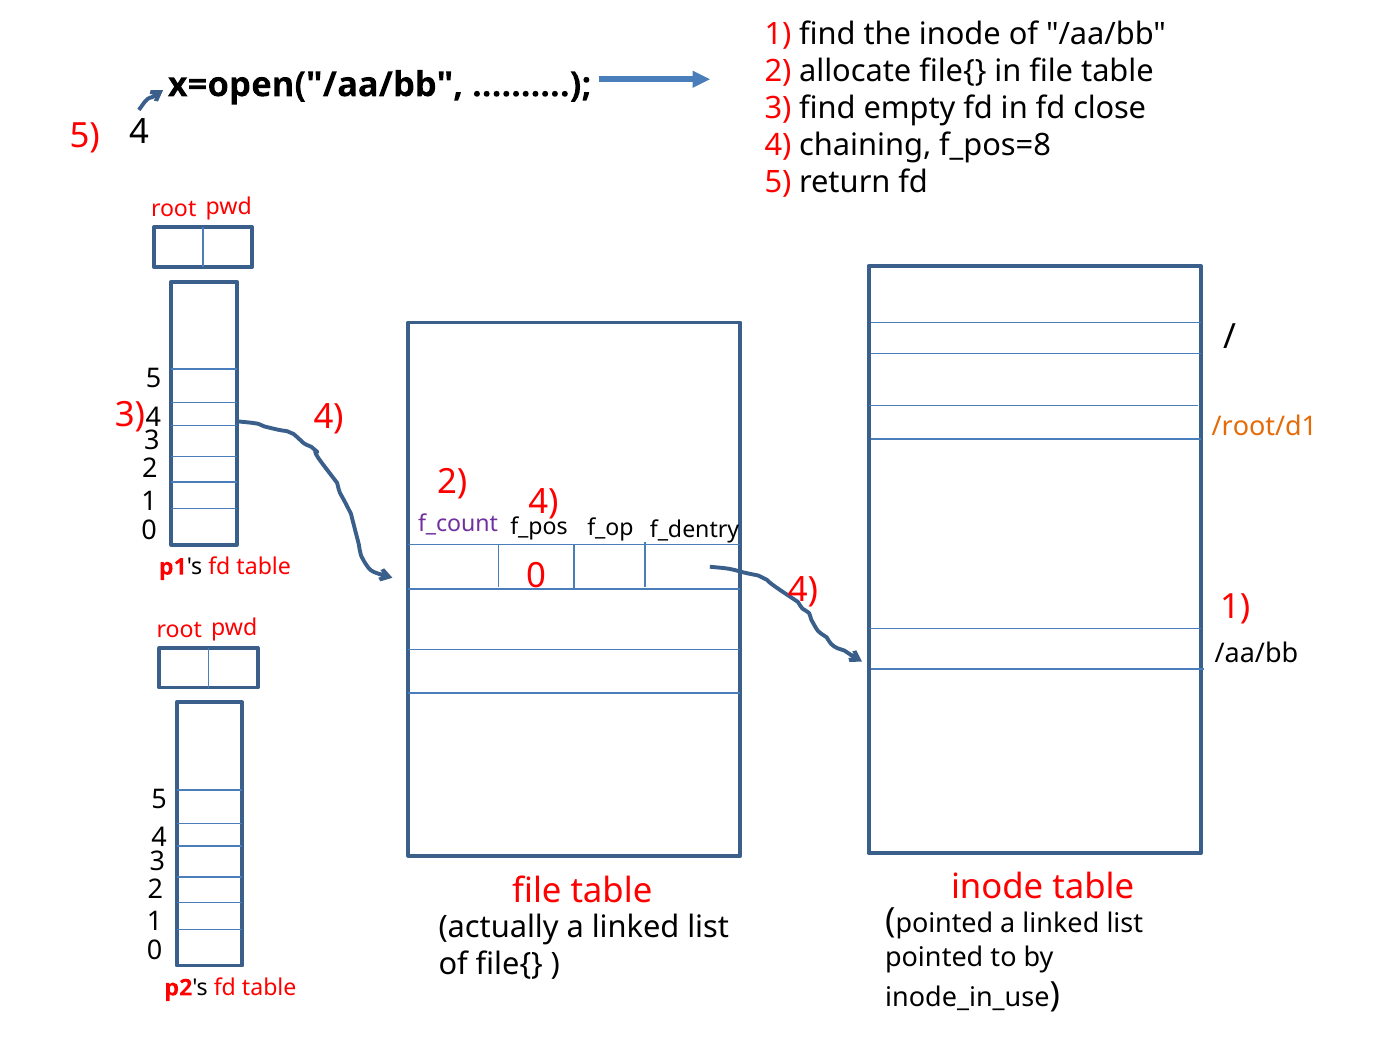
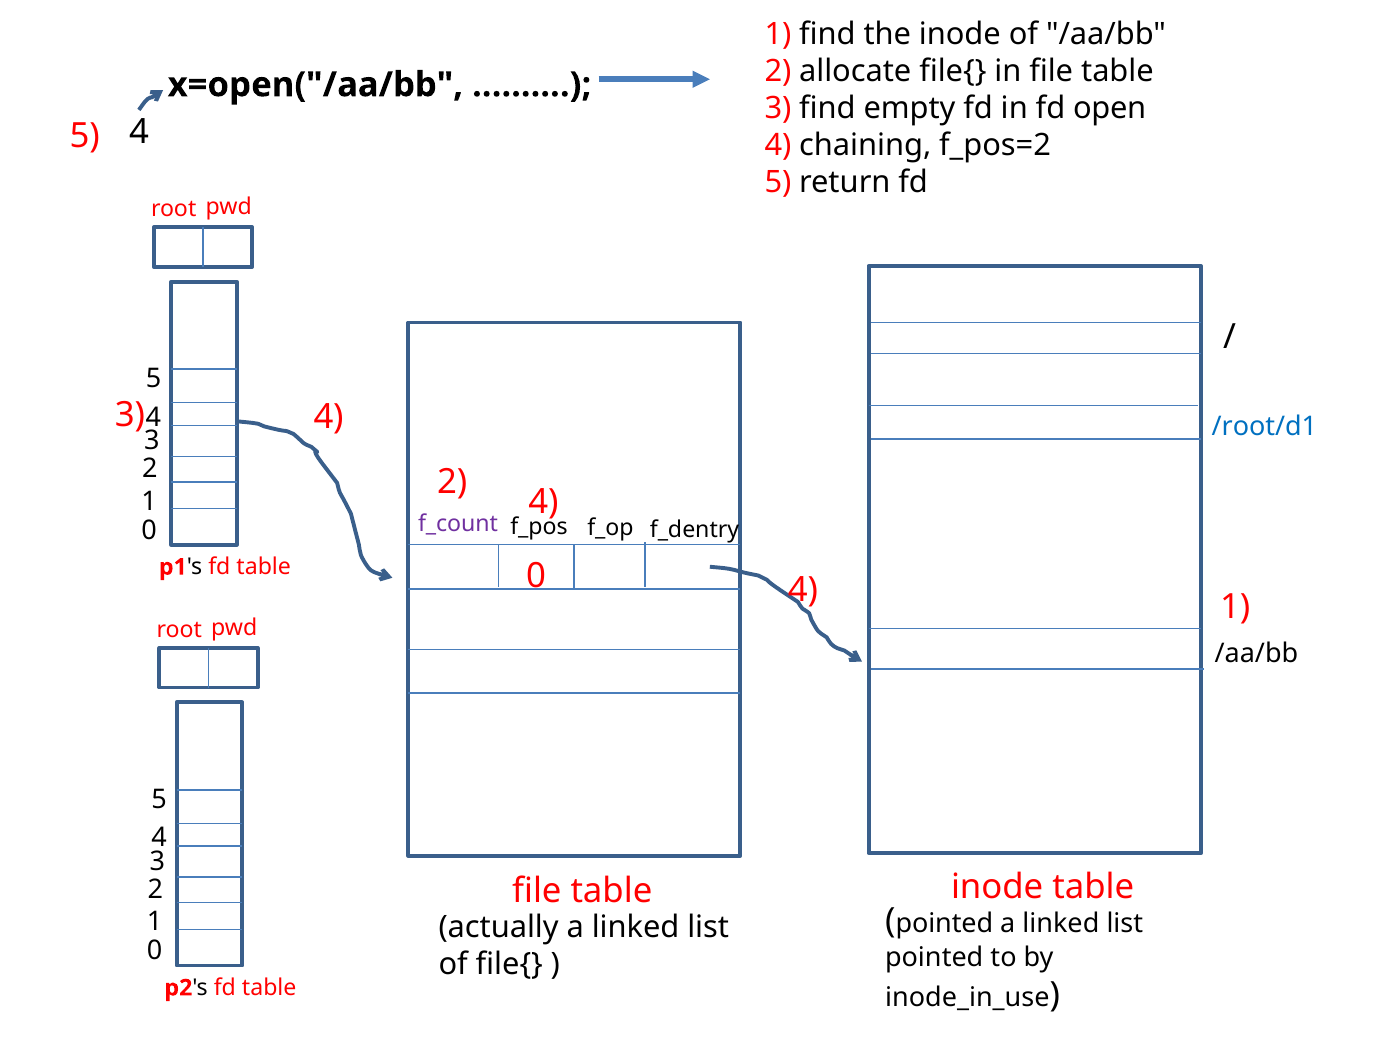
close: close -> open (1110, 108)
f_pos=8: f_pos=8 -> f_pos=2 (995, 145)
/root/d1 colour: orange -> blue (1264, 427)
